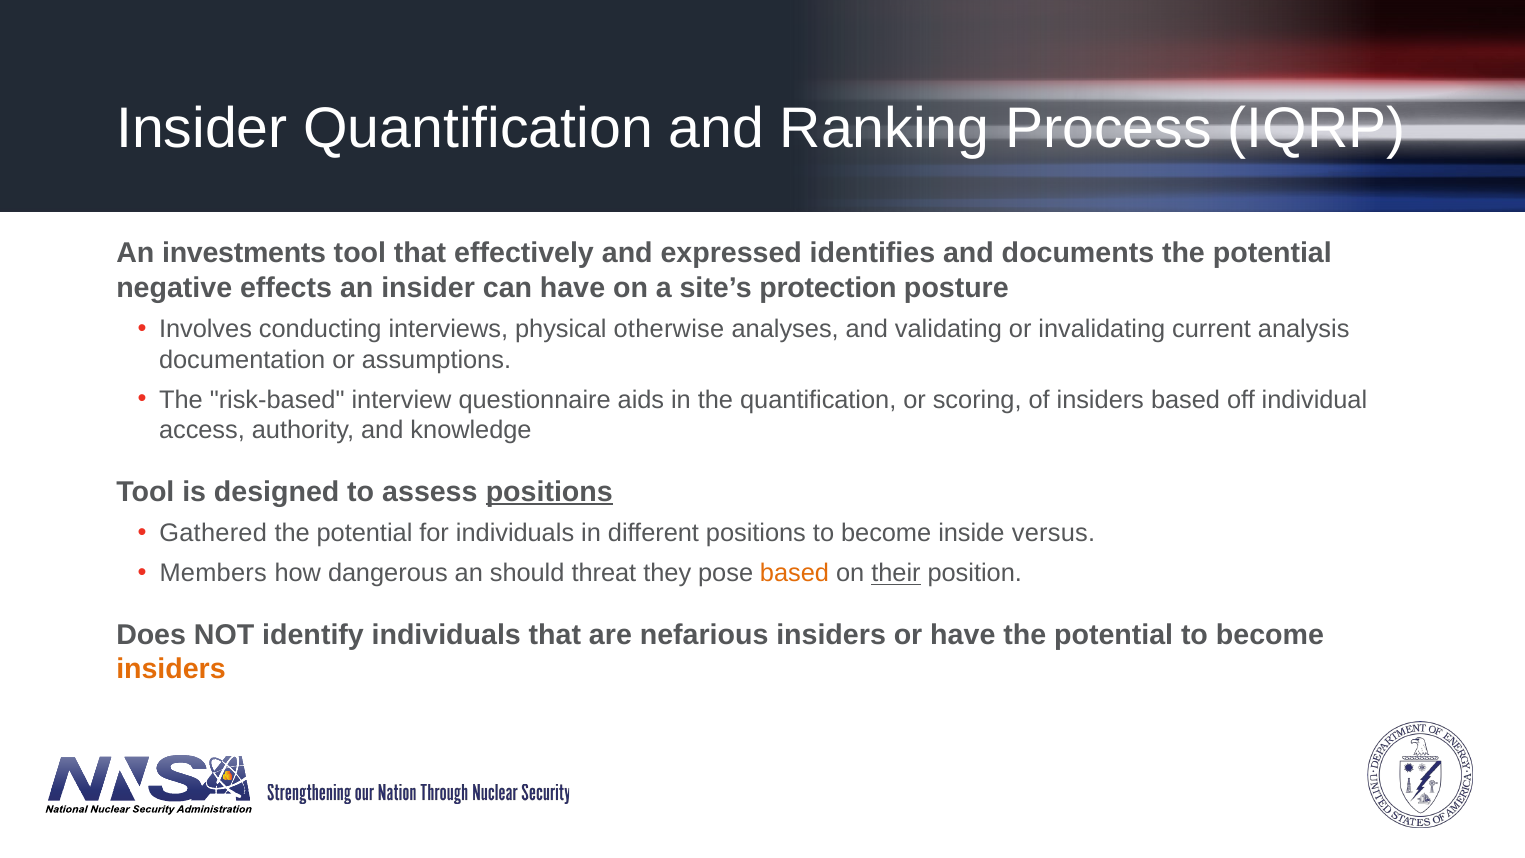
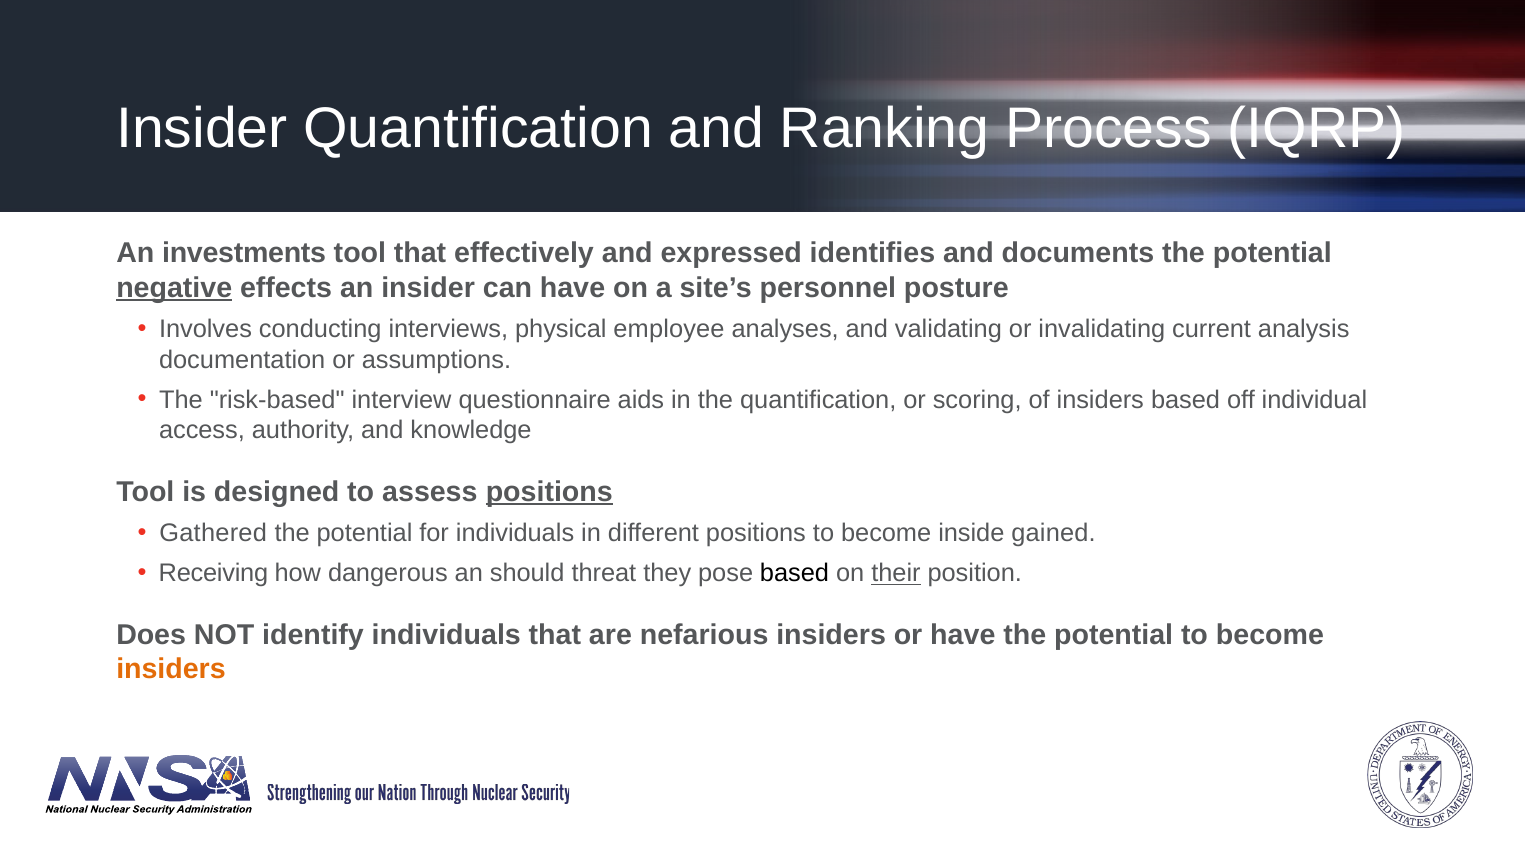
negative underline: none -> present (174, 288)
protection: protection -> personnel (828, 288)
otherwise: otherwise -> employee (669, 329)
versus: versus -> gained (1054, 533)
Members: Members -> Receiving (213, 573)
based colour: orange -> black (795, 573)
